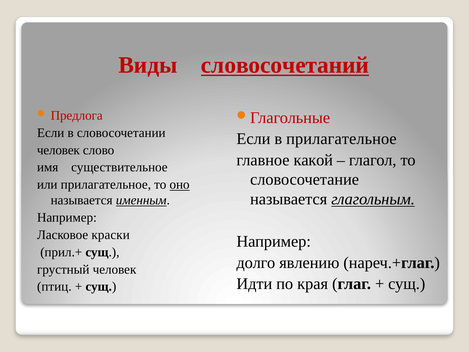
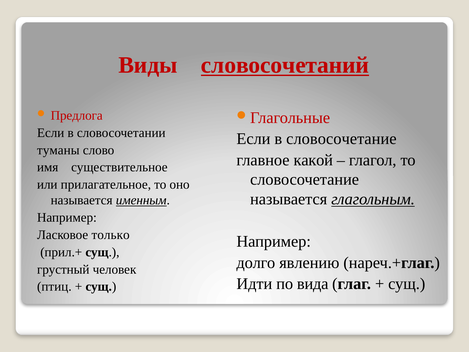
в прилагательное: прилагательное -> словосочетание (341, 139)
человек: человек -> туманы (58, 150)
оно underline: present -> none (180, 184)
краски: краски -> только (111, 235)
края: края -> вида (313, 284)
